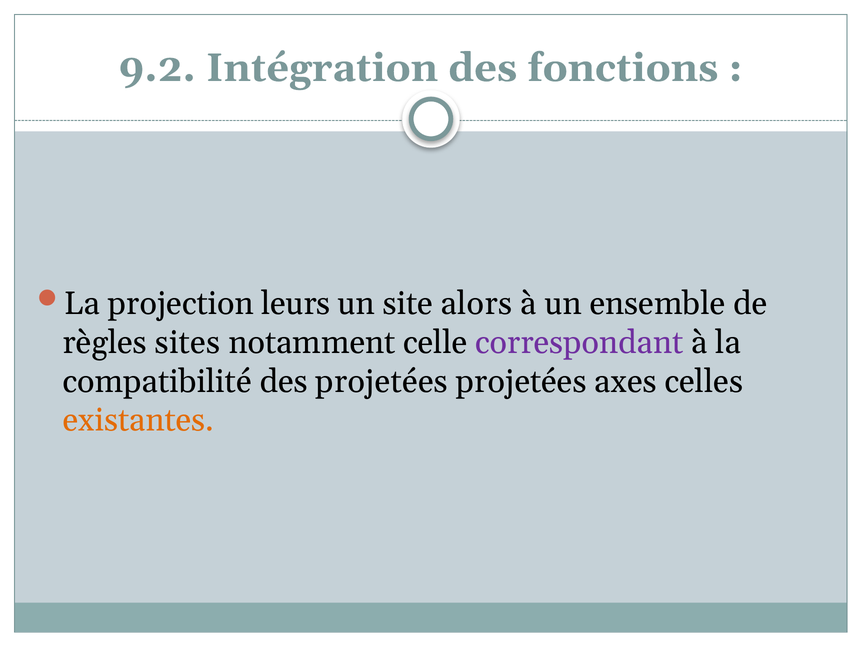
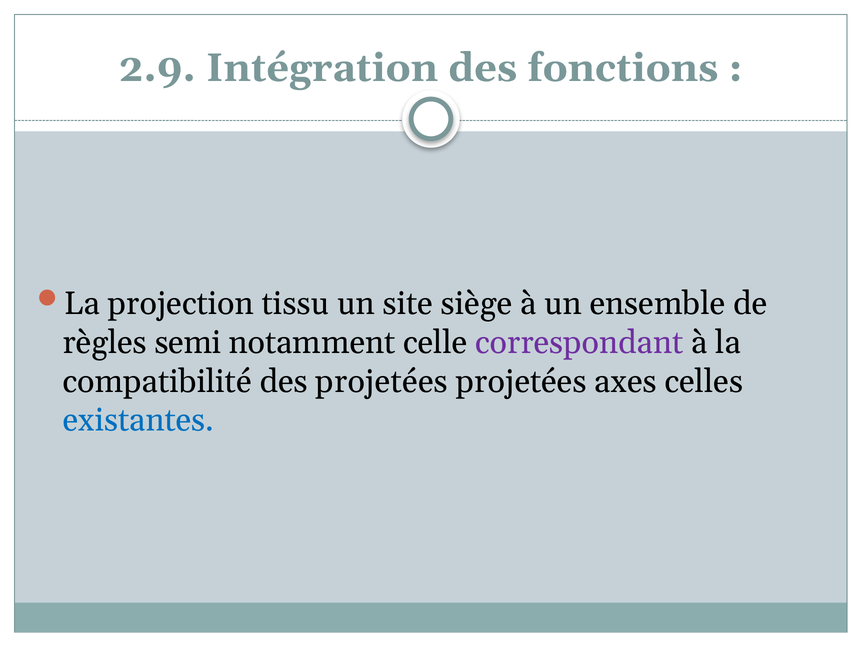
9.2: 9.2 -> 2.9 (157, 68)
leurs: leurs -> tissu (296, 303)
alors: alors -> siège (477, 303)
sites: sites -> semi (188, 342)
existantes colour: orange -> blue (138, 420)
